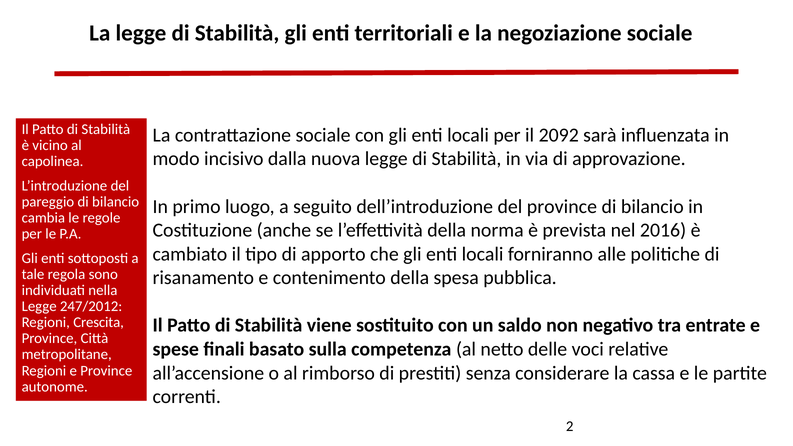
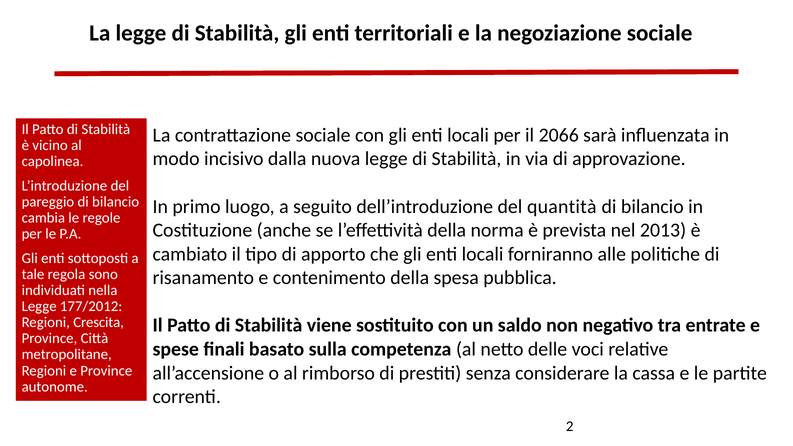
2092: 2092 -> 2066 (559, 135)
del province: province -> quantità (562, 207)
2016: 2016 -> 2013 (663, 230)
247/2012: 247/2012 -> 177/2012 (91, 306)
